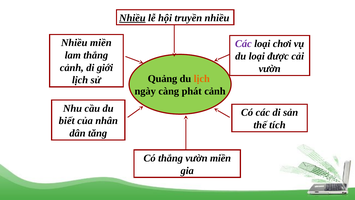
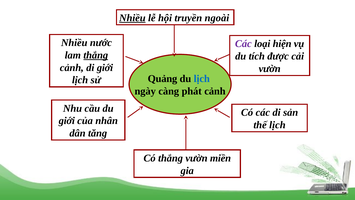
truyền nhiều: nhiều -> ngoài (217, 18)
Nhiều miền: miền -> nước (101, 43)
chơi: chơi -> hiện (282, 44)
thắng underline: none -> present (96, 55)
du loại: loại -> tích (257, 56)
lịch colour: orange -> blue (202, 79)
biết: biết -> giới (67, 121)
thế tích: tích -> lịch (277, 125)
